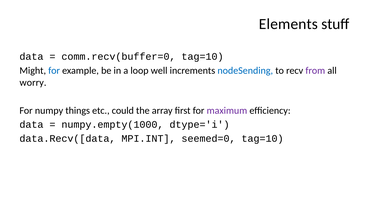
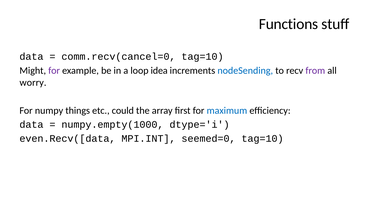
Elements: Elements -> Functions (289, 24)
comm.recv(buffer=0: comm.recv(buffer=0 -> comm.recv(cancel=0 (118, 57)
for colour: blue -> purple (54, 70)
well: well -> idea (159, 70)
maximum colour: purple -> blue (227, 110)
data.Recv([data: data.Recv([data -> even.Recv([data (67, 138)
